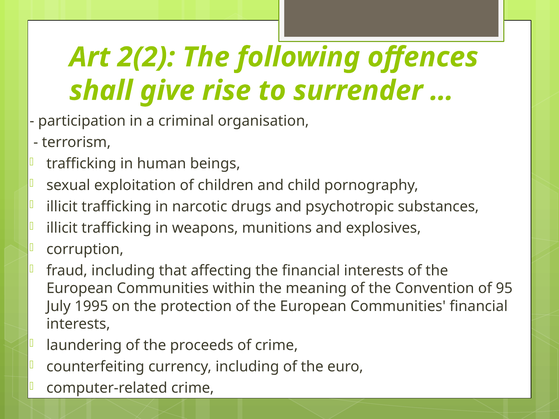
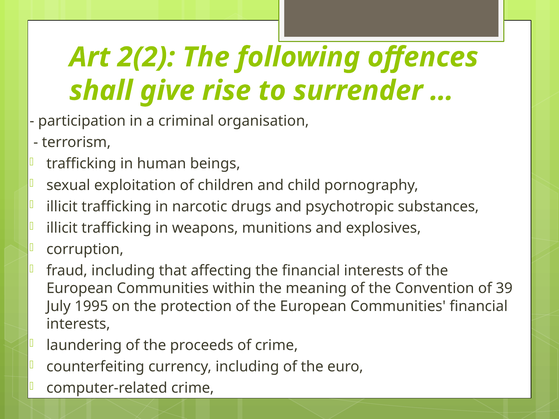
95: 95 -> 39 (504, 289)
